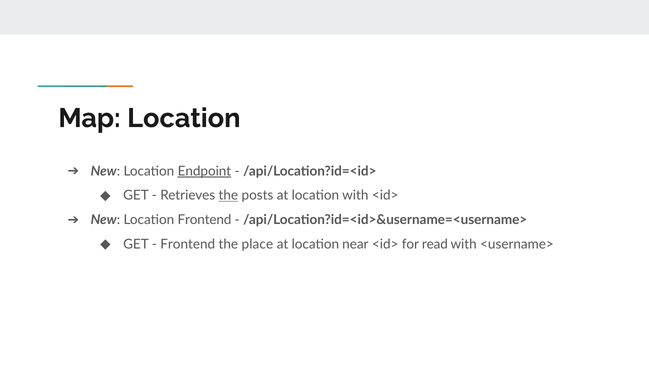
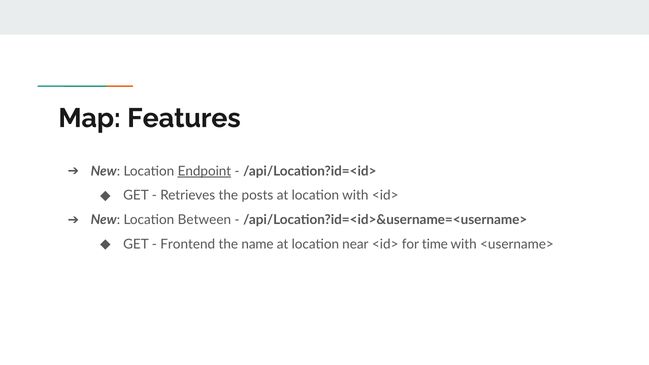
Map Location: Location -> Features (184, 118)
the underline: present -> none (228, 196)
Location Frontend: Frontend -> Between (204, 220)
place: place -> name (258, 244)
read: read -> time (435, 244)
